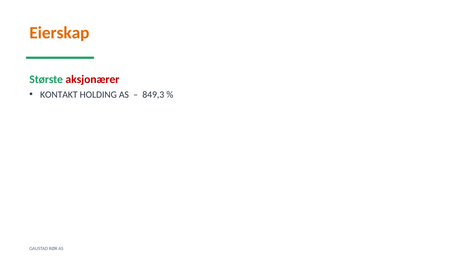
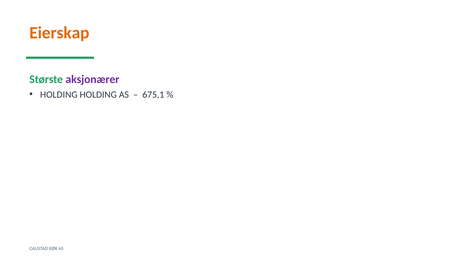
aksjonærer colour: red -> purple (92, 79)
KONTAKT: KONTAKT -> HOLDING (59, 95)
849,3: 849,3 -> 675,1 (153, 95)
